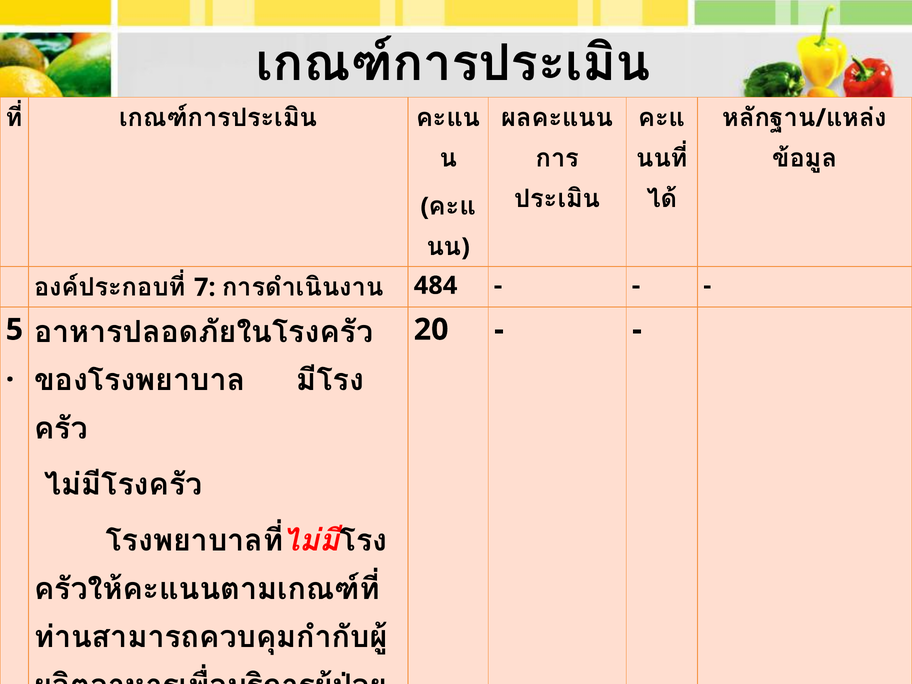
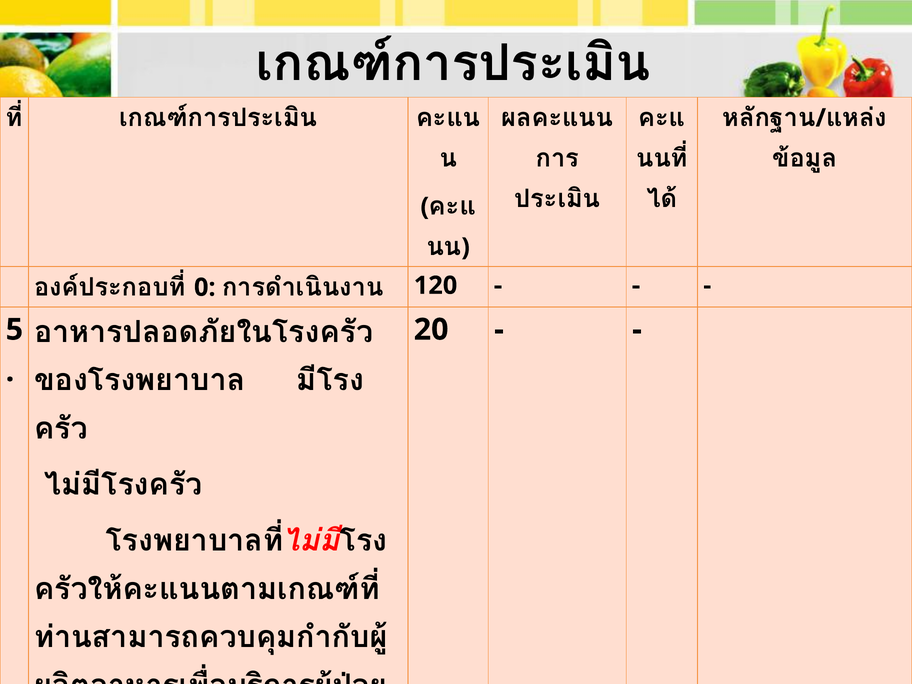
7: 7 -> 0 (205, 287)
484: 484 -> 120 (436, 285)
